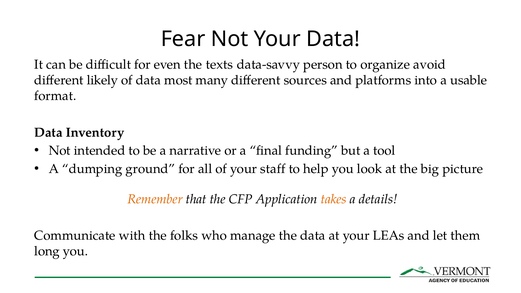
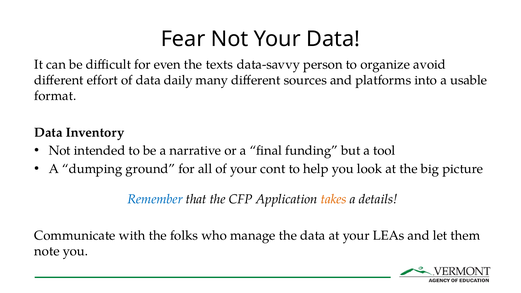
likely: likely -> effort (102, 80)
most: most -> daily (178, 80)
staff: staff -> cont (273, 169)
Remember colour: orange -> blue (155, 199)
long: long -> note (47, 251)
